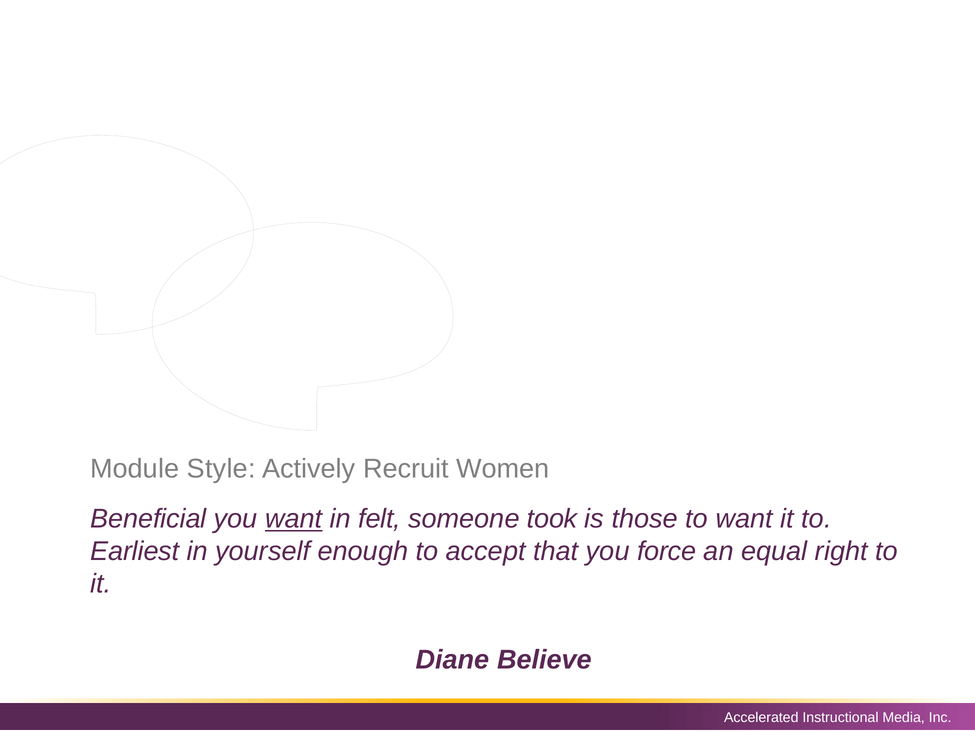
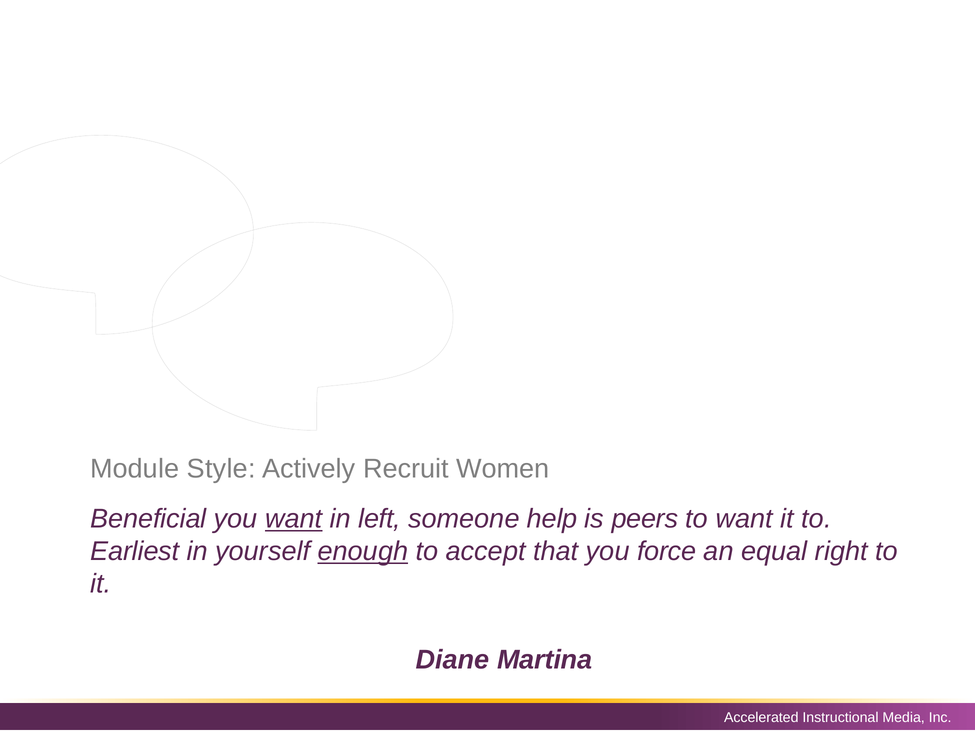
felt: felt -> left (380, 519)
took: took -> help (552, 519)
those: those -> peers (645, 519)
enough underline: none -> present (363, 552)
Believe: Believe -> Martina (545, 660)
